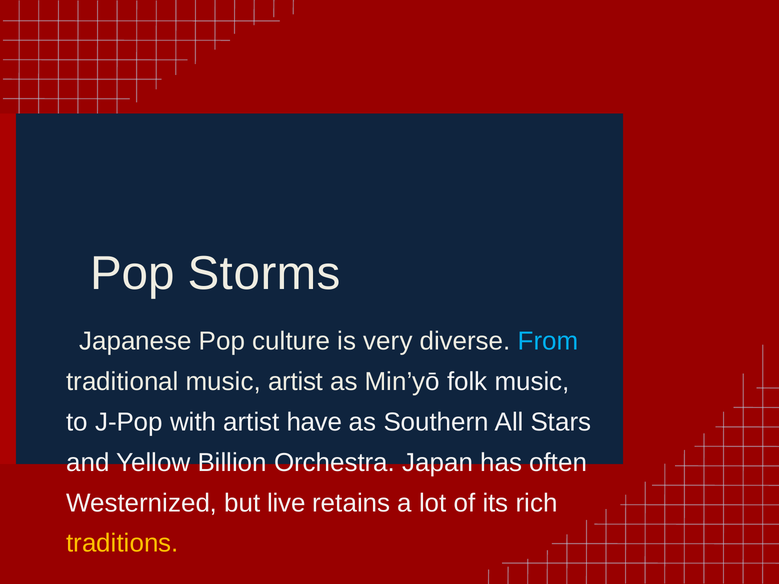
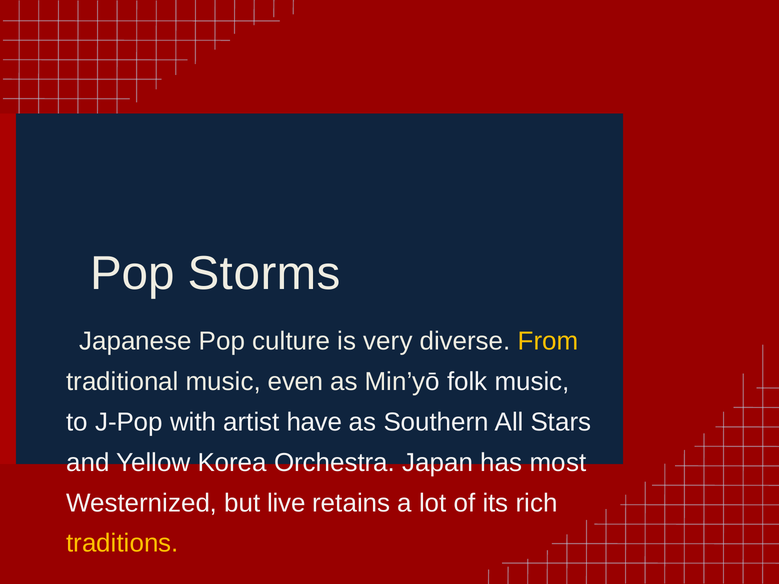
From colour: light blue -> yellow (548, 341)
music artist: artist -> even (296, 382)
Billion: Billion -> Korea (232, 463)
often: often -> most (558, 463)
